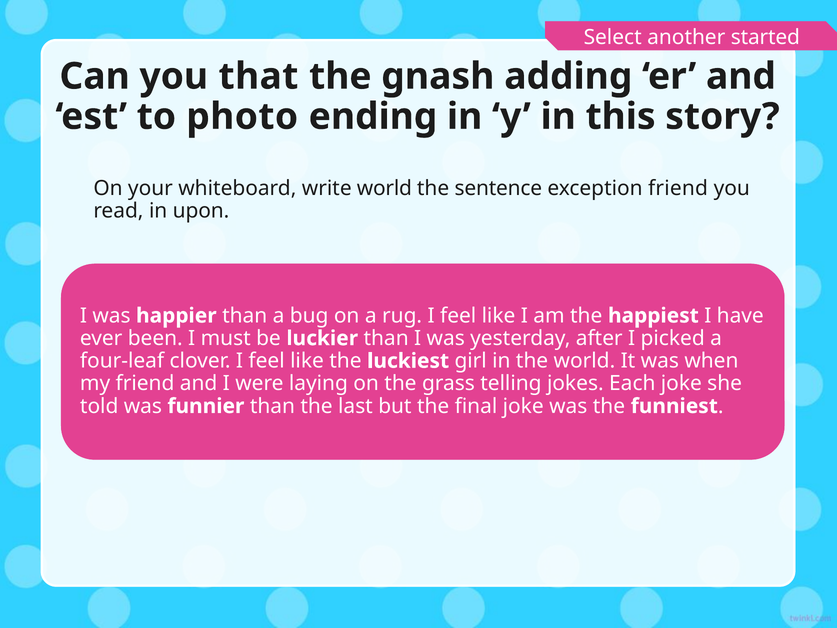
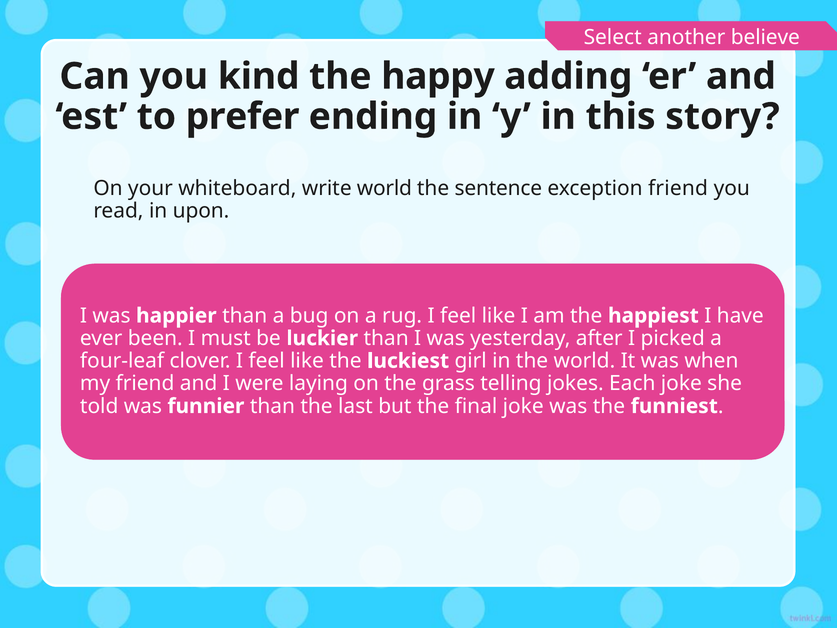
started: started -> believe (765, 37)
that: that -> kind (259, 76)
gnash: gnash -> happy (438, 76)
photo: photo -> prefer (243, 117)
